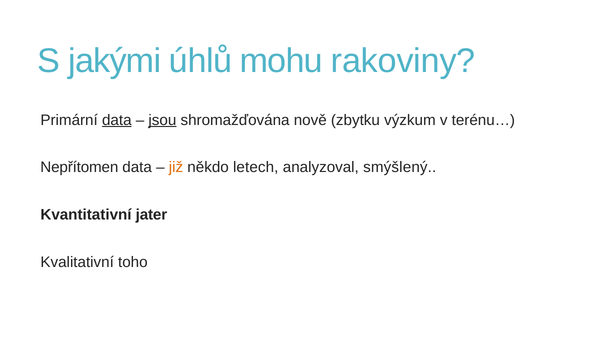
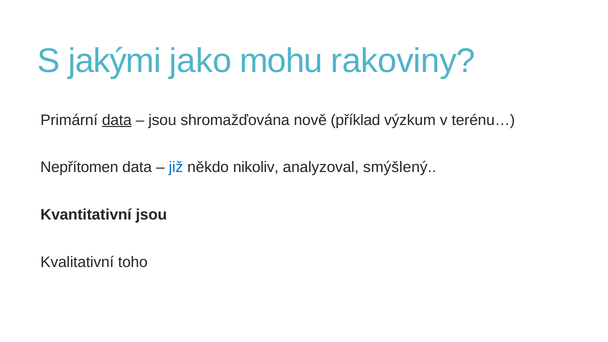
úhlů: úhlů -> jako (201, 61)
jsou underline: present -> none (162, 120)
zbytku: zbytku -> příklad (355, 120)
již colour: orange -> blue (176, 167)
letech: letech -> nikoliv (256, 167)
Kvantitativní jater: jater -> jsou (151, 215)
